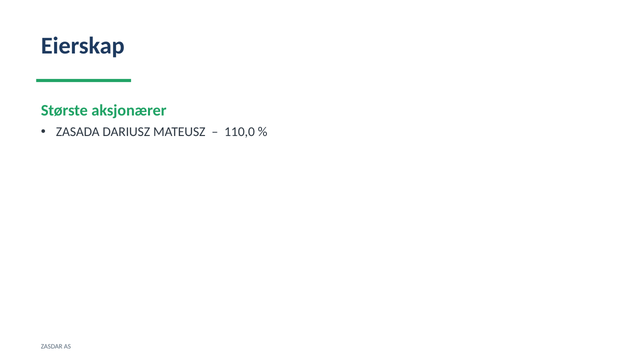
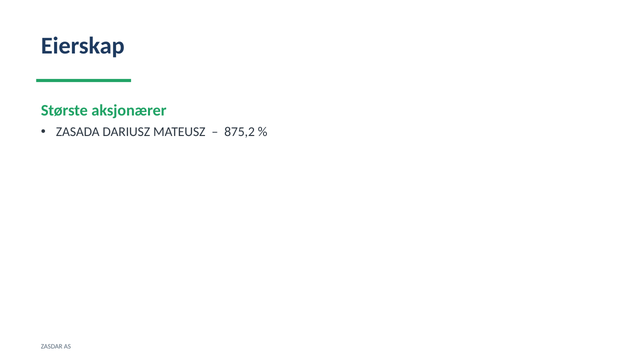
110,0: 110,0 -> 875,2 (240, 132)
